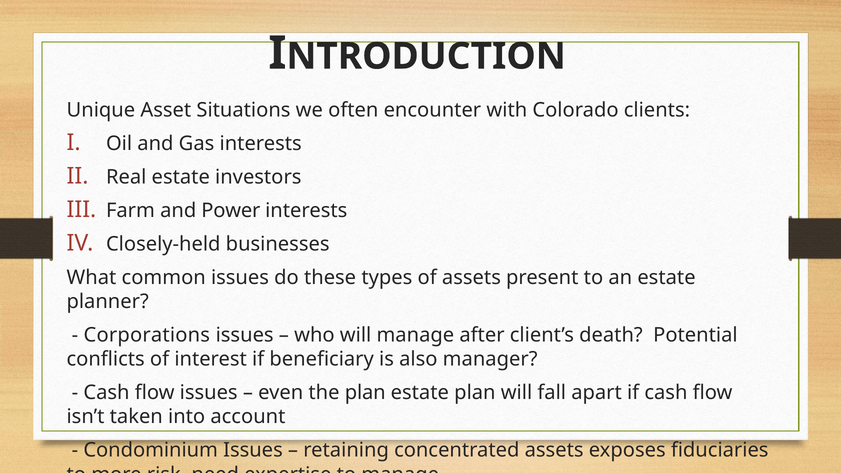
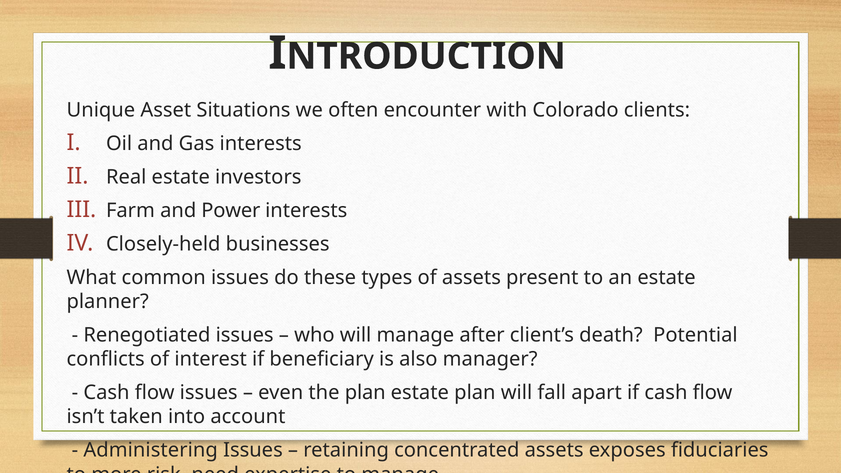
Corporations: Corporations -> Renegotiated (147, 335)
Condominium: Condominium -> Administering (151, 450)
